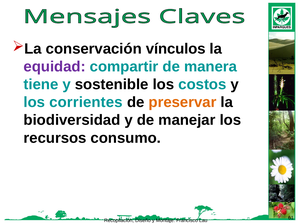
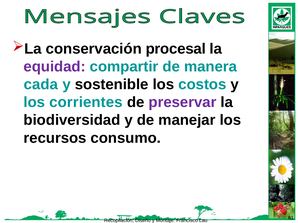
vínculos: vínculos -> procesal (176, 49)
tiene: tiene -> cada (41, 85)
preservar colour: orange -> purple (182, 102)
